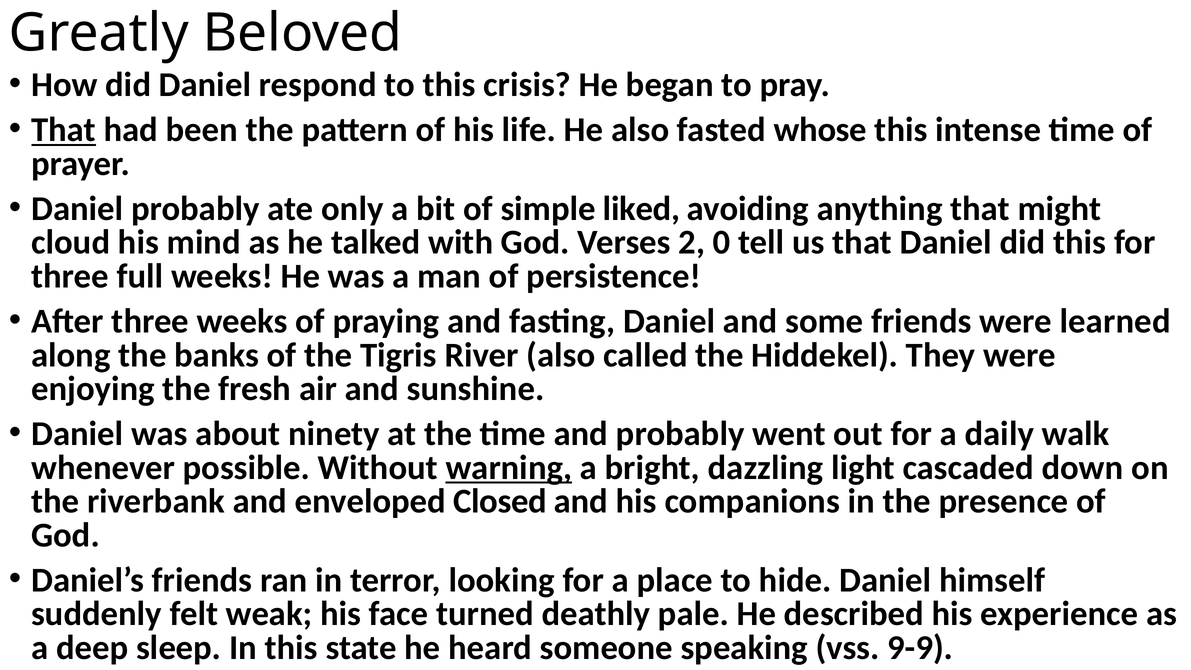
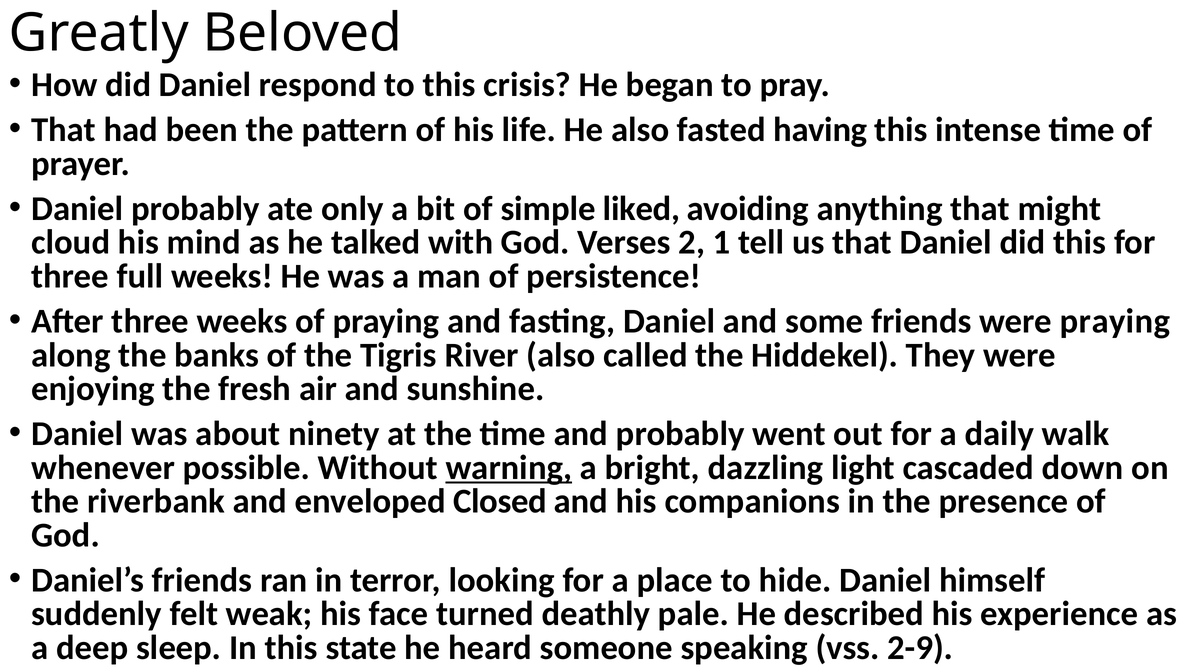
That underline: present -> none (64, 130)
whose: whose -> having (820, 130)
0: 0 -> 1 (722, 242)
were learned: learned -> praying (1115, 321)
9-9: 9-9 -> 2-9 (920, 648)
